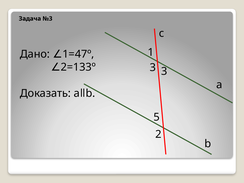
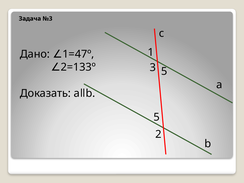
3 3: 3 -> 5 (164, 71)
